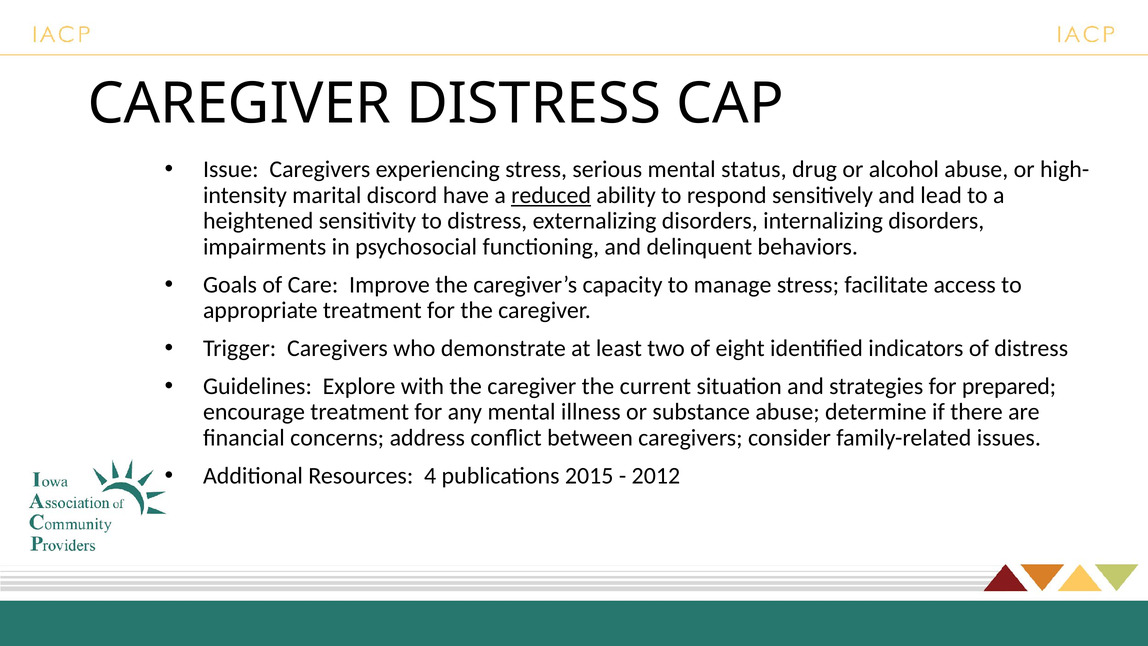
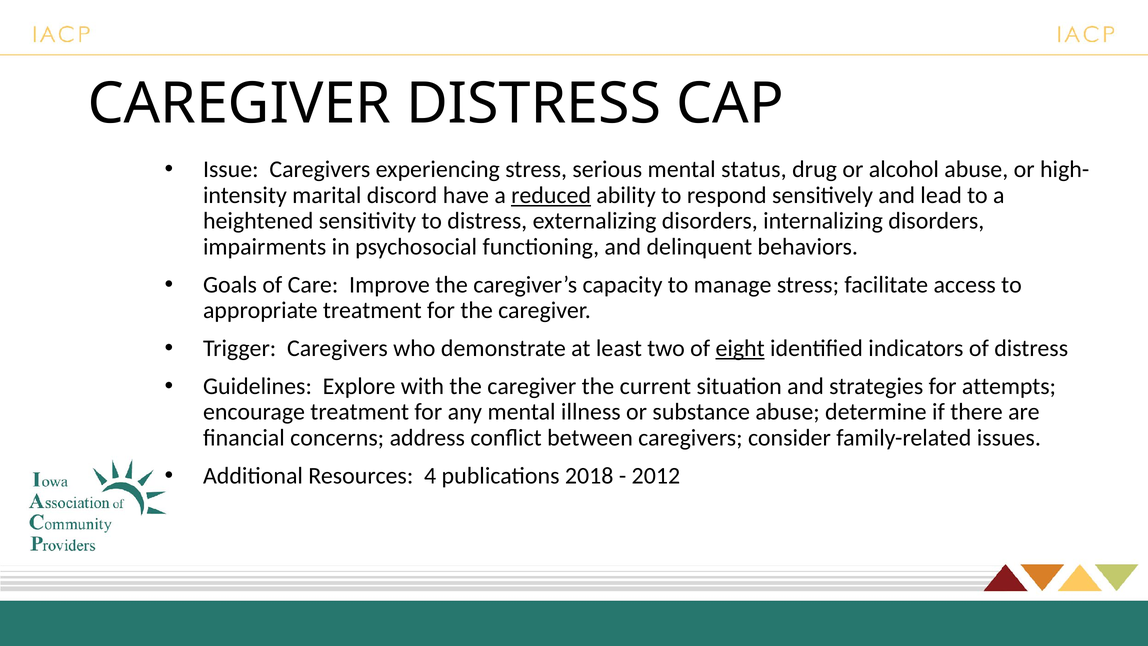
eight underline: none -> present (740, 348)
prepared: prepared -> attempts (1009, 386)
2015: 2015 -> 2018 (589, 476)
